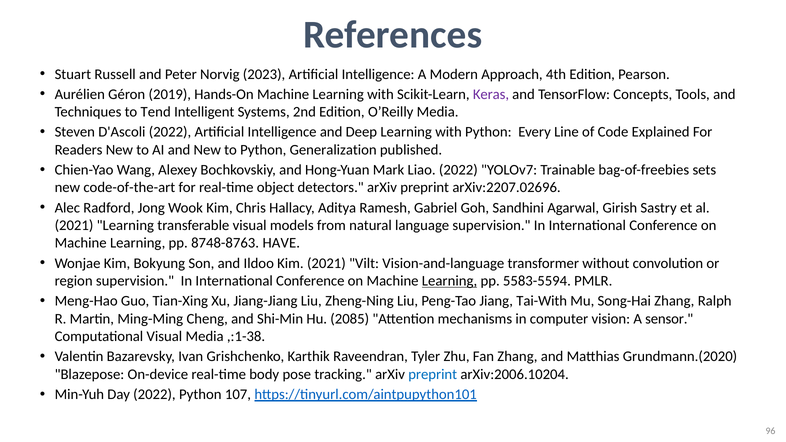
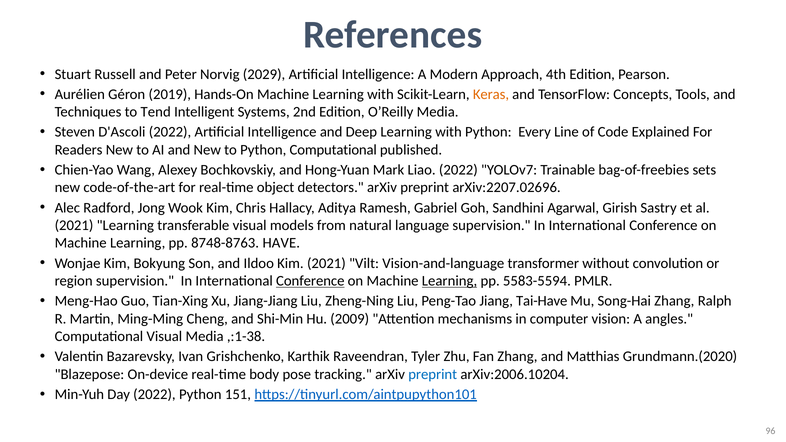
2023: 2023 -> 2029 (264, 74)
Keras colour: purple -> orange (491, 94)
Python Generalization: Generalization -> Computational (333, 150)
Conference underline: none -> present (310, 281)
Tai-With: Tai-With -> Tai-Have (542, 301)
2085: 2085 -> 2009 (350, 319)
sensor: sensor -> angles (669, 319)
107: 107 -> 151 (238, 395)
